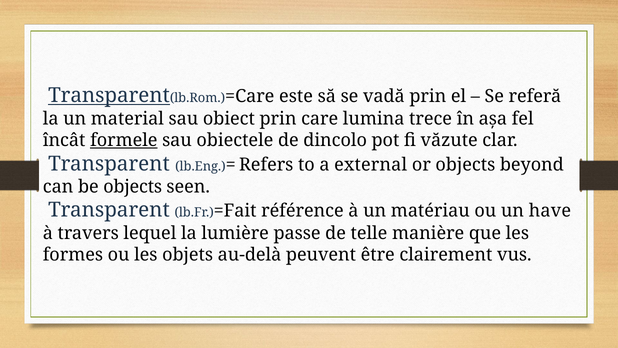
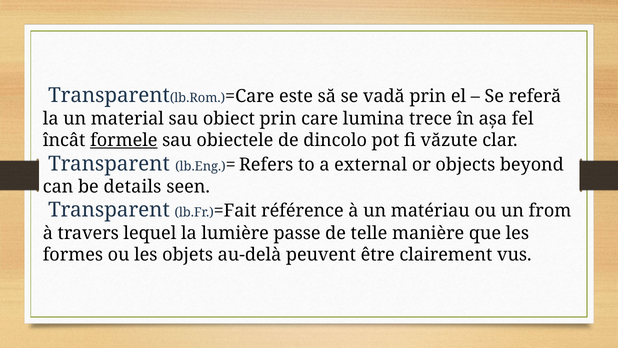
Transparent underline: present -> none (109, 96)
be objects: objects -> details (132, 187)
have: have -> from (550, 211)
